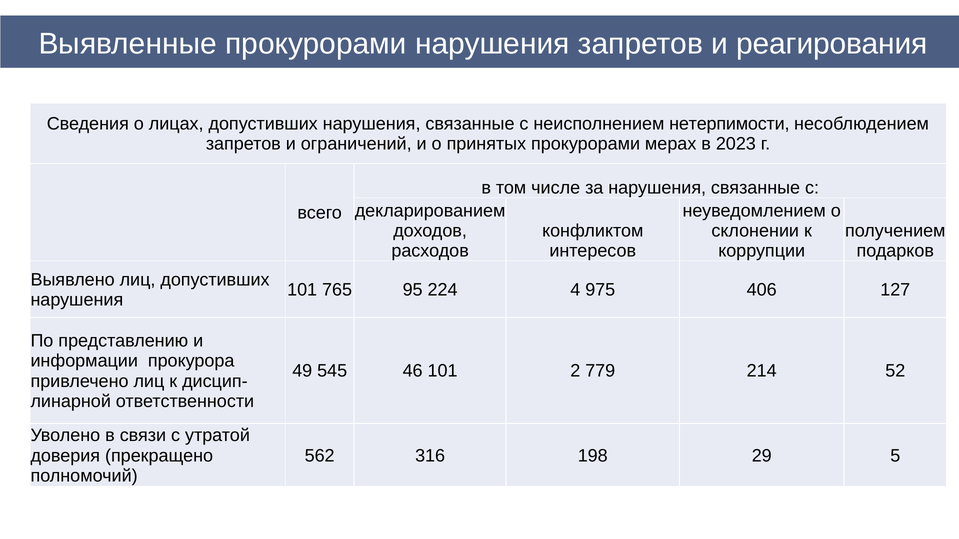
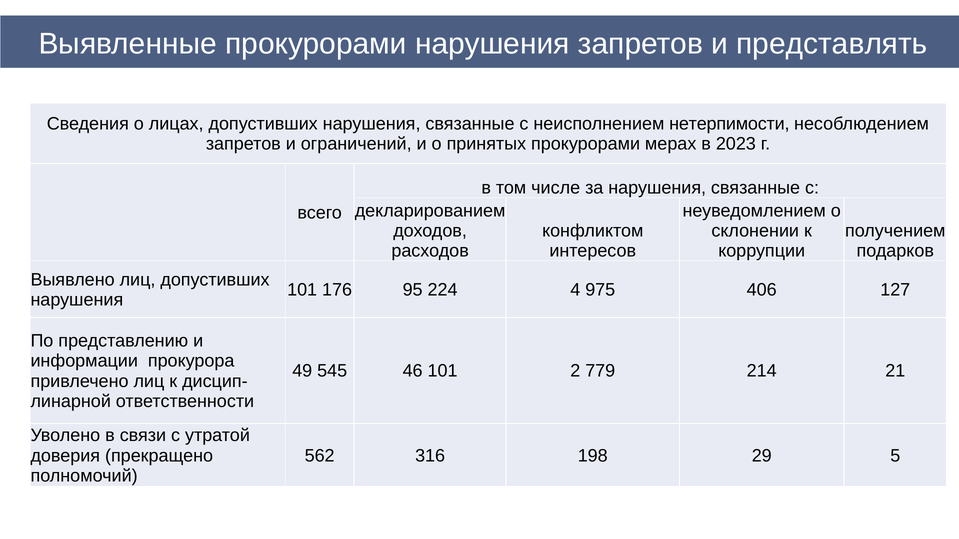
реагирования: реагирования -> представлять (832, 44)
765: 765 -> 176 (337, 290)
52: 52 -> 21 (895, 371)
